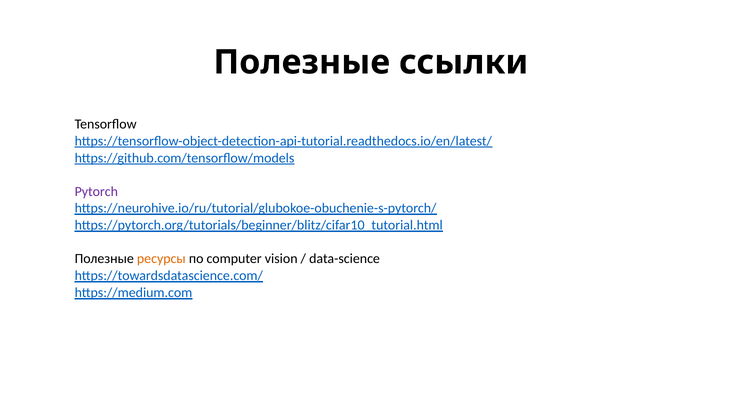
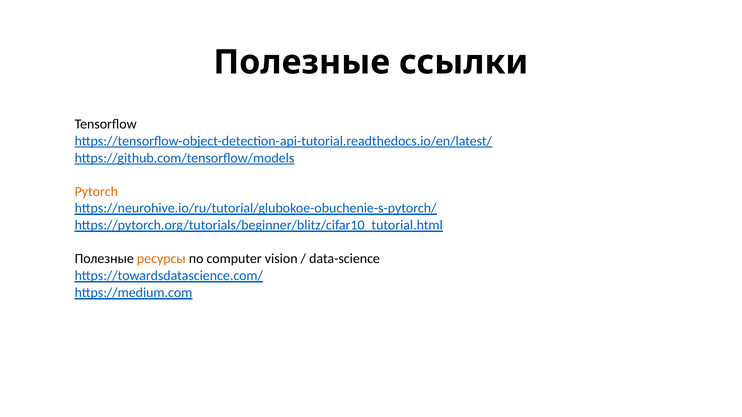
Pytorch colour: purple -> orange (96, 192)
